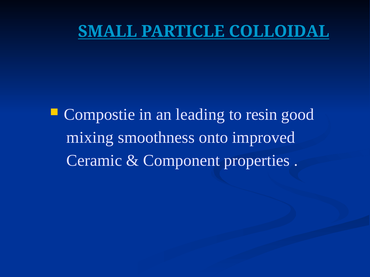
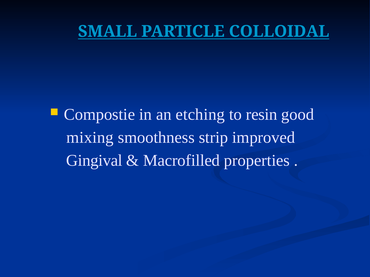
leading: leading -> etching (200, 115)
onto: onto -> strip (213, 138)
Ceramic: Ceramic -> Gingival (94, 161)
Component: Component -> Macrofilled (182, 161)
